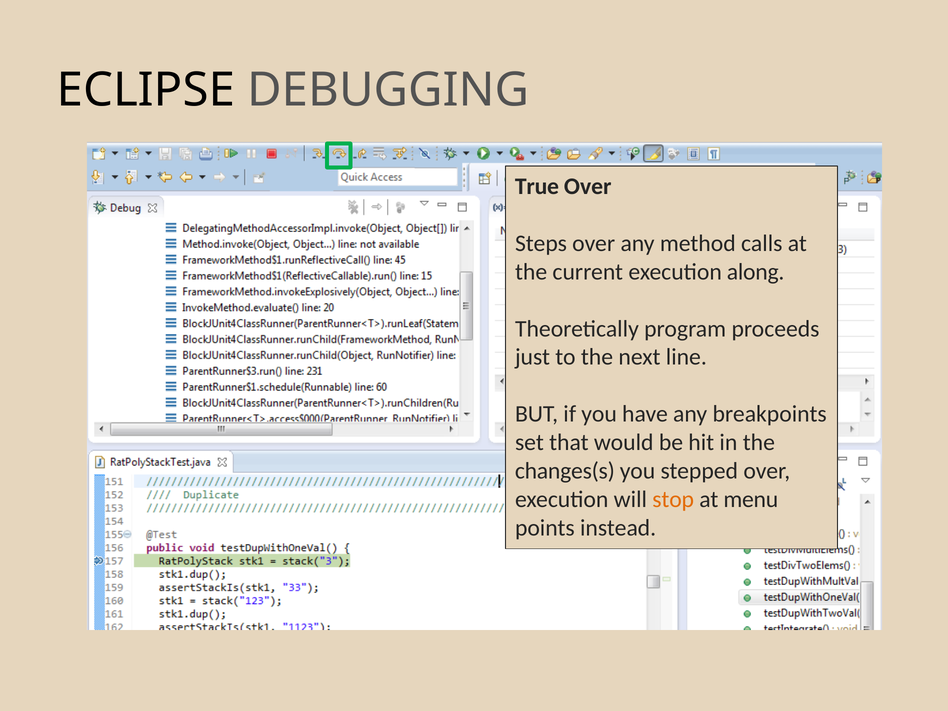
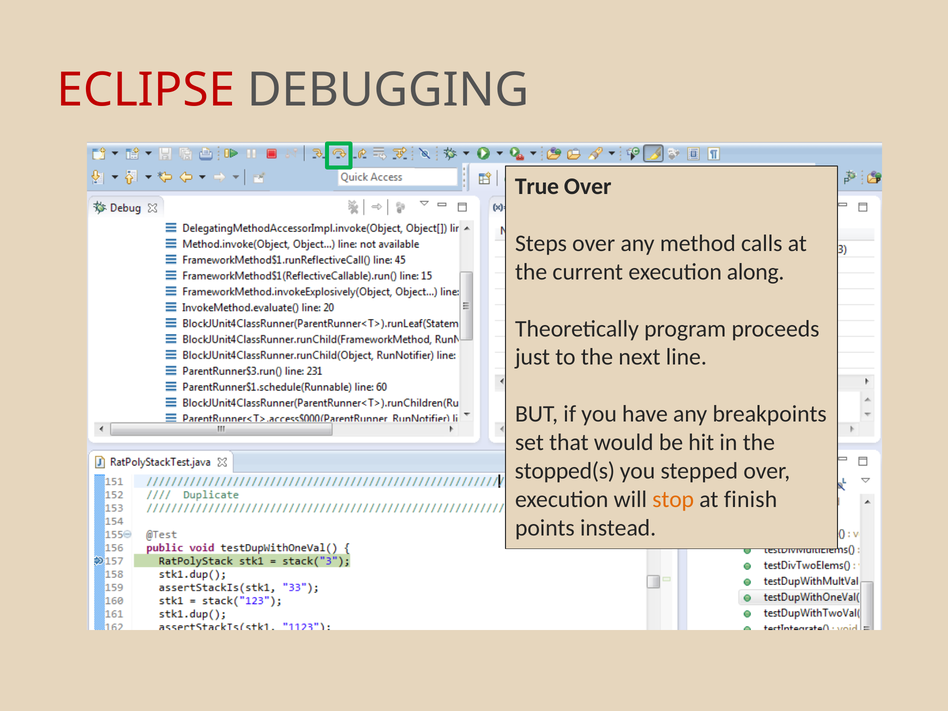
ECLIPSE colour: black -> red (146, 90)
changes(s: changes(s -> stopped(s (565, 471)
menu: menu -> finish (751, 499)
